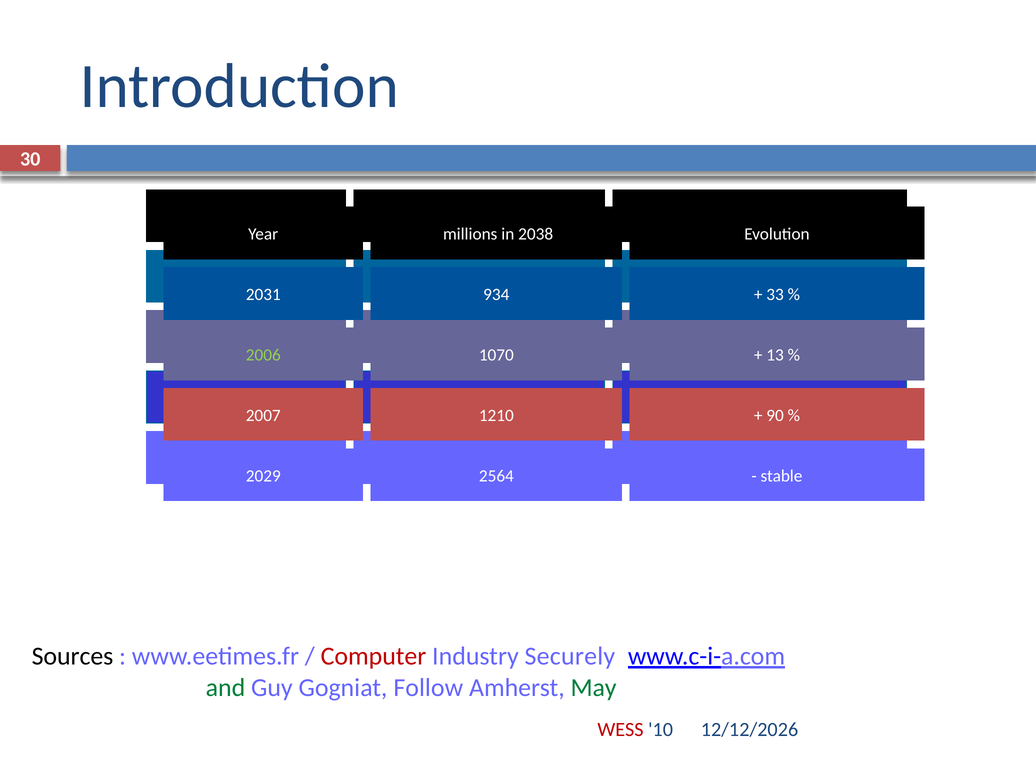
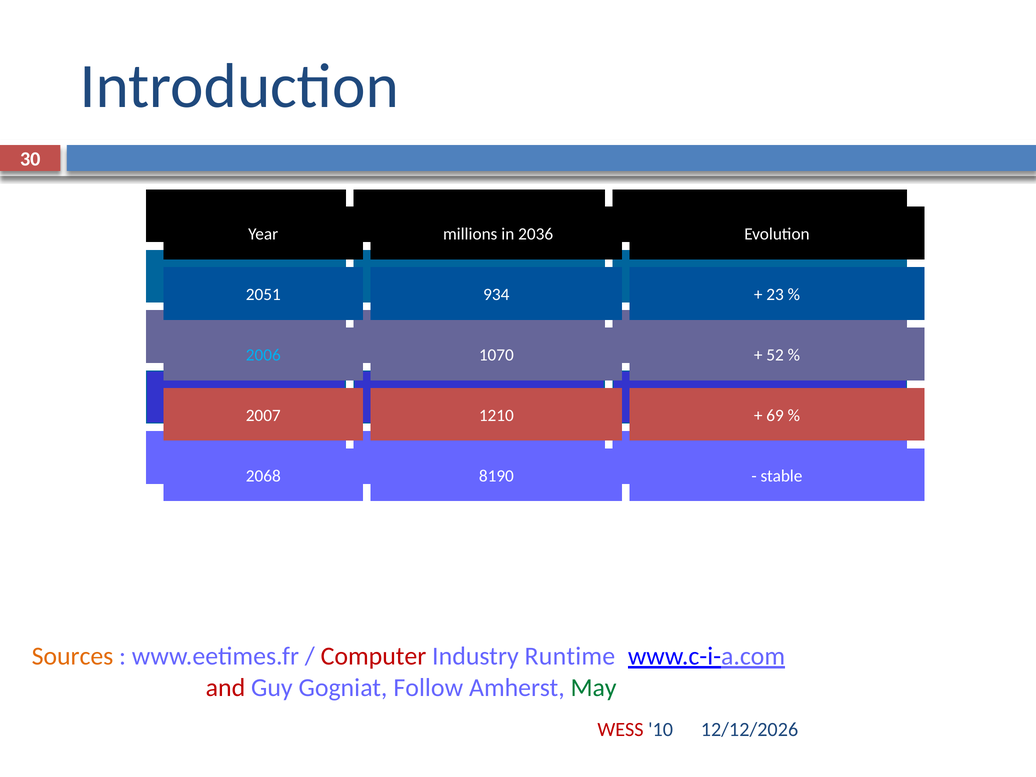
2038: 2038 -> 2036 (536, 234)
2031: 2031 -> 2051 (263, 295)
33: 33 -> 23 (775, 295)
2006 colour: light green -> light blue (263, 355)
13: 13 -> 52 (775, 355)
90: 90 -> 69 (775, 416)
2029: 2029 -> 2068 (263, 476)
2564: 2564 -> 8190 (496, 476)
Sources colour: black -> orange (72, 656)
Securely: Securely -> Runtime (570, 656)
and colour: green -> red (225, 688)
